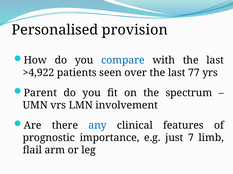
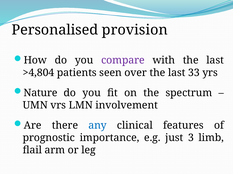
compare colour: blue -> purple (123, 61)
>4,922: >4,922 -> >4,804 (38, 73)
77: 77 -> 33 (194, 73)
Parent: Parent -> Nature (40, 93)
7: 7 -> 3 (191, 138)
